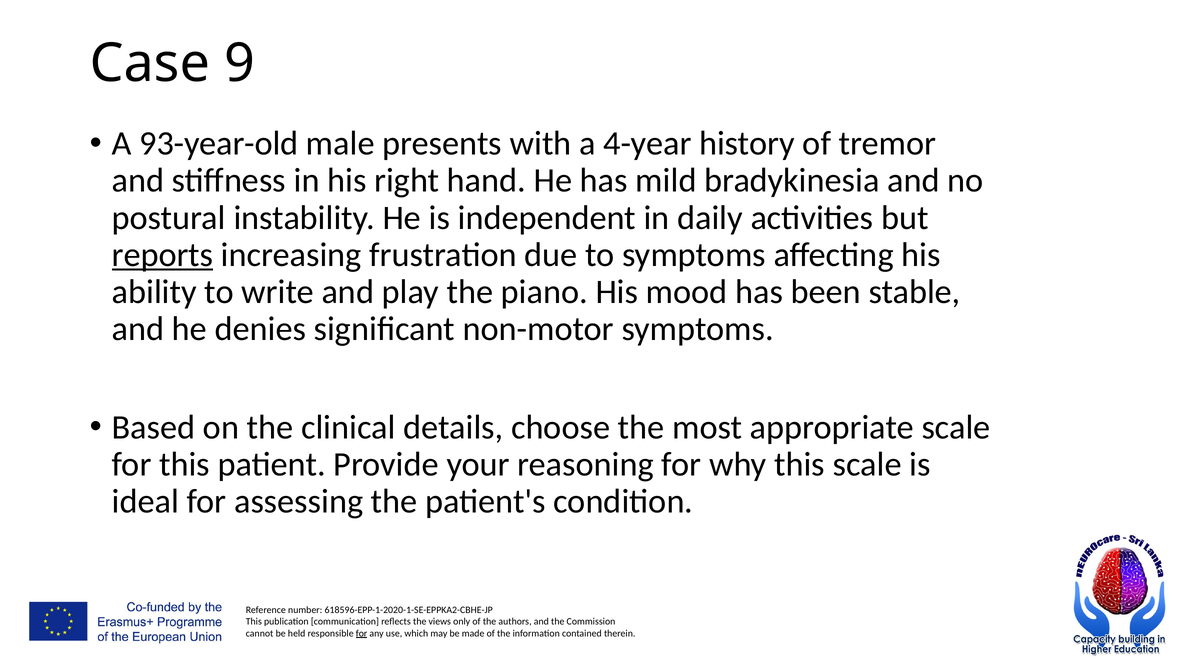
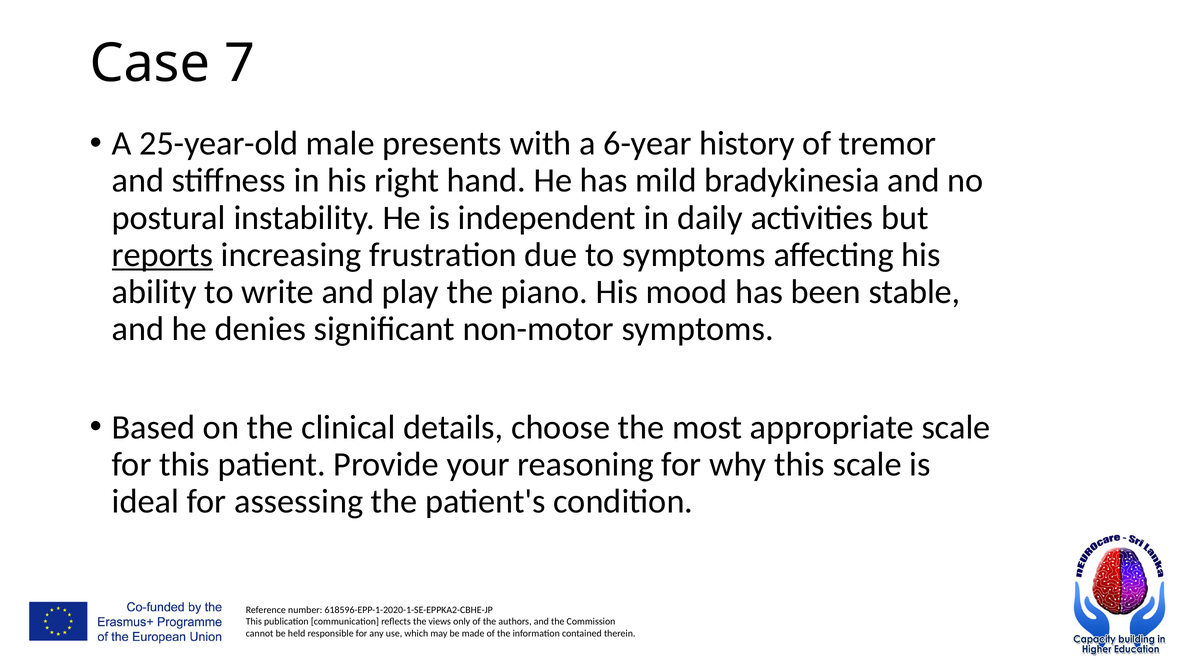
9: 9 -> 7 (240, 64)
93-year-old: 93-year-old -> 25-year-old (219, 144)
4-year: 4-year -> 6-year (647, 144)
for underline: present -> none (362, 633)
